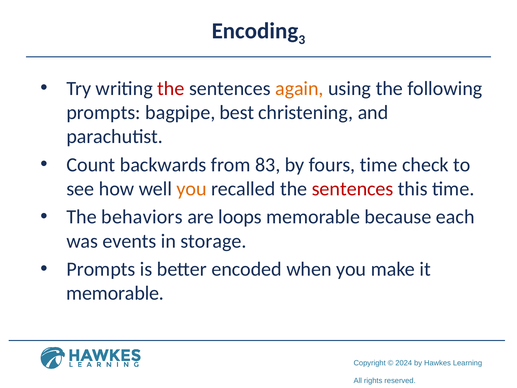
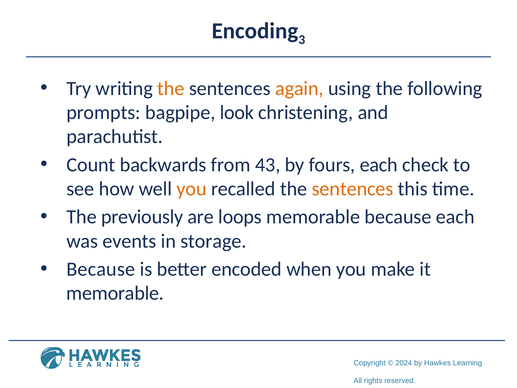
the colour: red -> orange (171, 88)
best: best -> look (237, 112)
83: 83 -> 43 (268, 165)
fours time: time -> each (379, 165)
sentences colour: red -> orange (353, 189)
behaviors: behaviors -> previously (142, 217)
Prompts: Prompts -> Because (101, 269)
